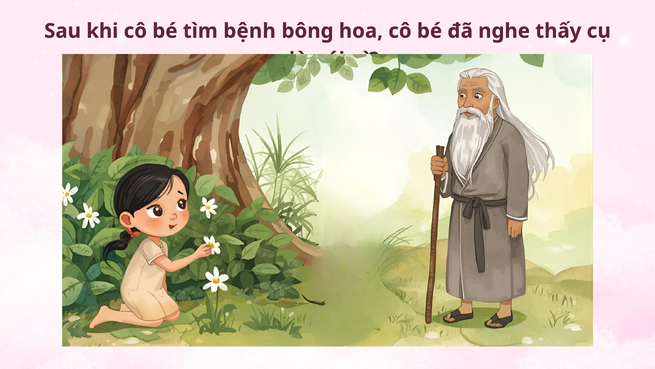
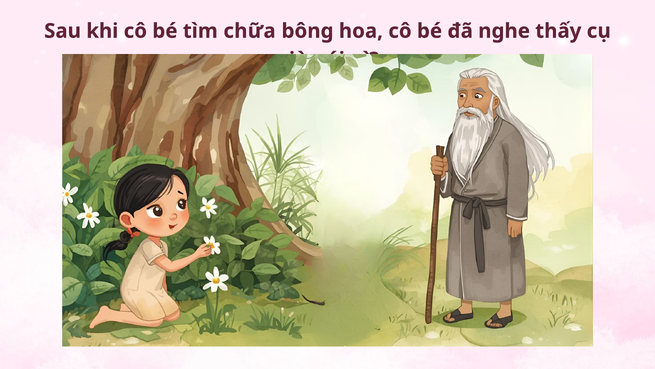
bệnh: bệnh -> chữa (250, 31)
